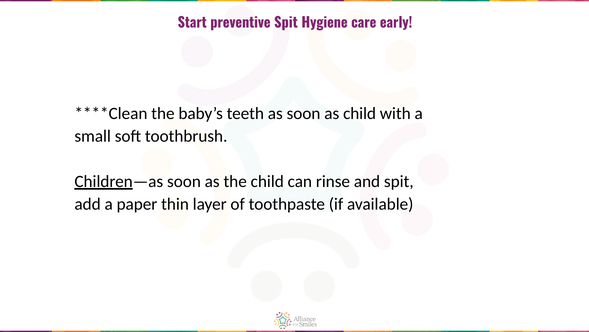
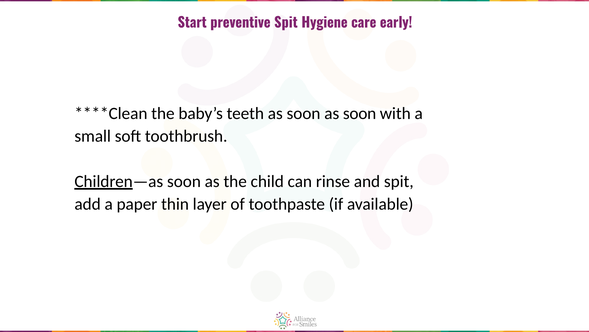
soon as child: child -> soon (360, 113)
